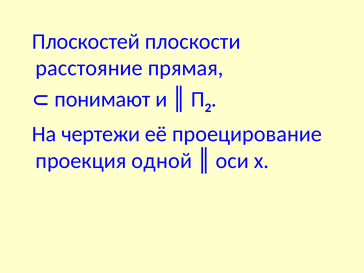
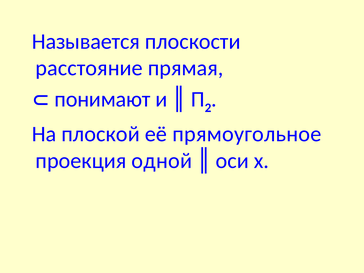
Плоскостей: Плоскостей -> Называется (86, 41)
чертежи: чертежи -> плоской (101, 134)
проецирование: проецирование -> прямоугольное (247, 134)
